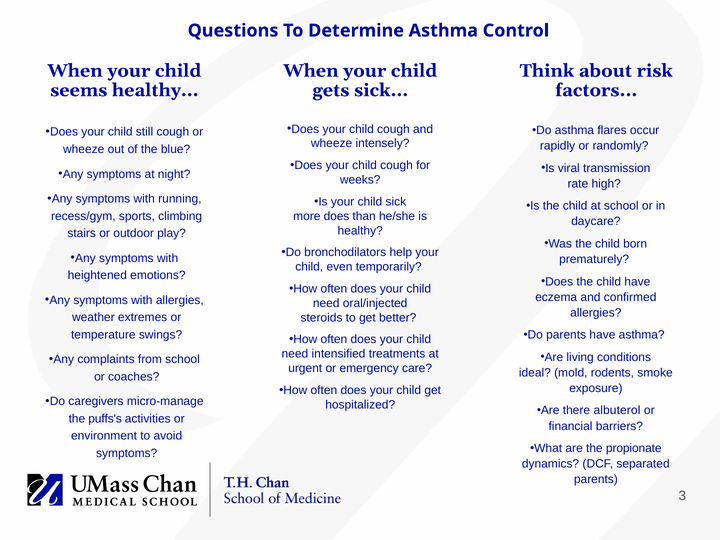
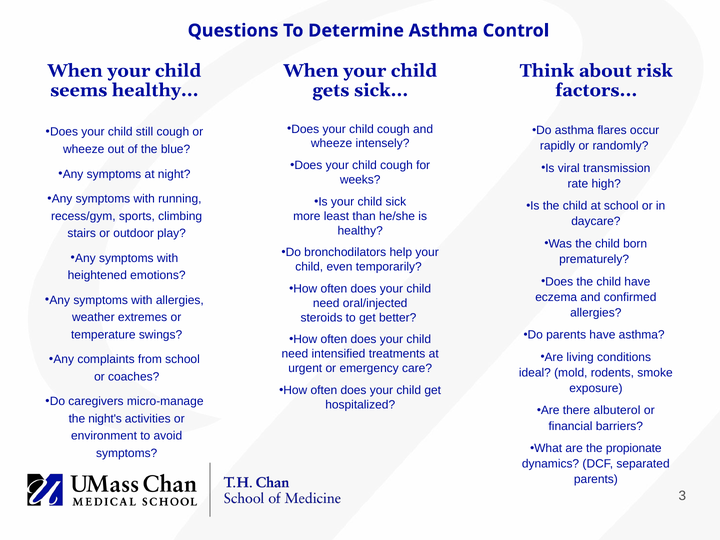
more does: does -> least (336, 216)
puffs's: puffs's -> night's (105, 419)
